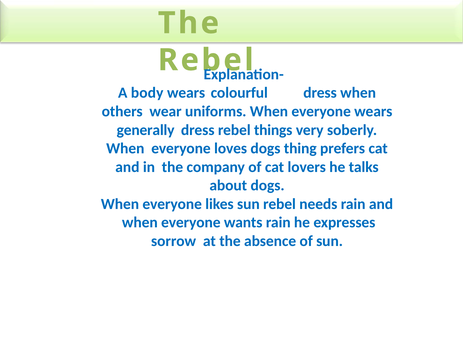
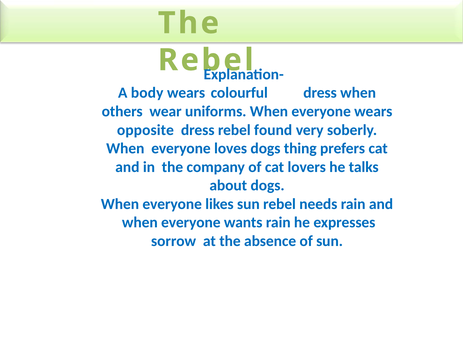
generally: generally -> opposite (145, 130)
things: things -> found (273, 130)
